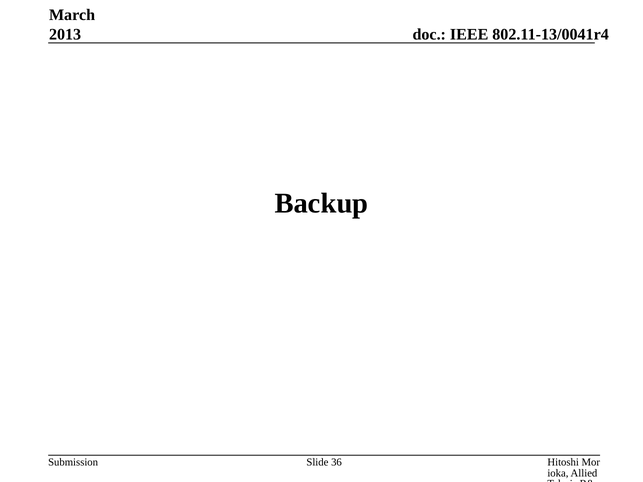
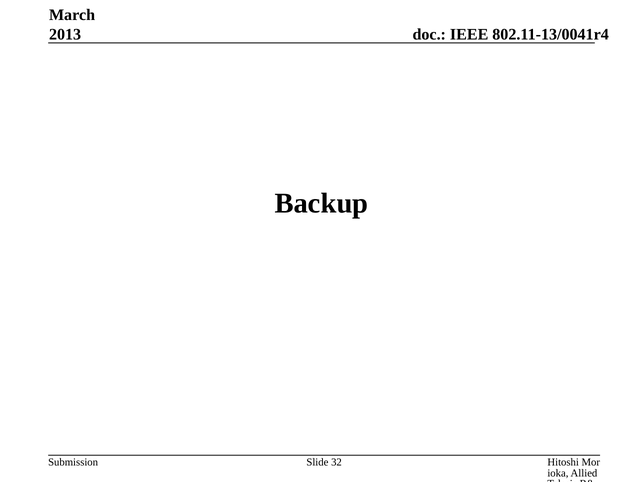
36: 36 -> 32 (336, 463)
